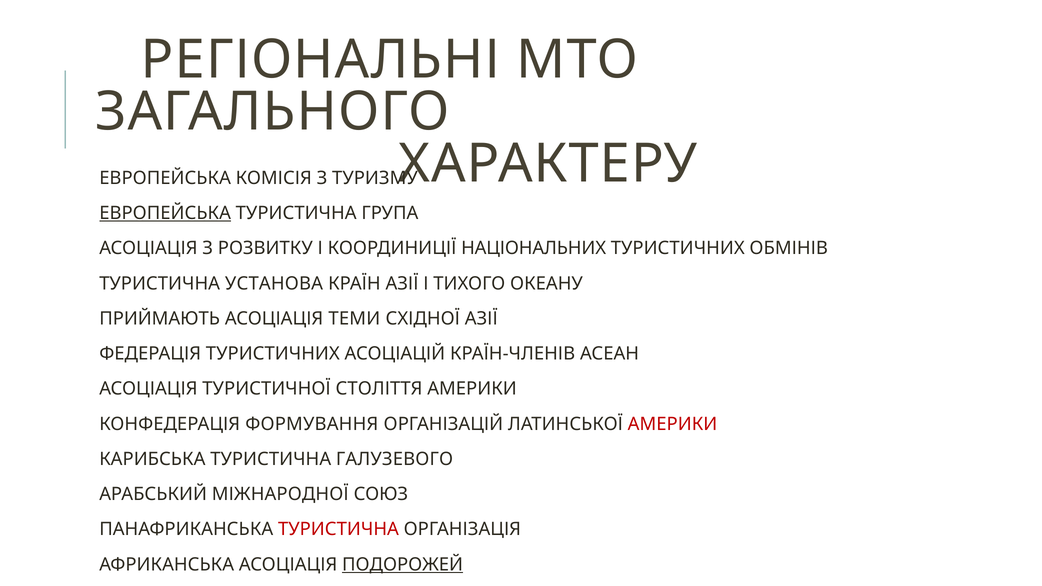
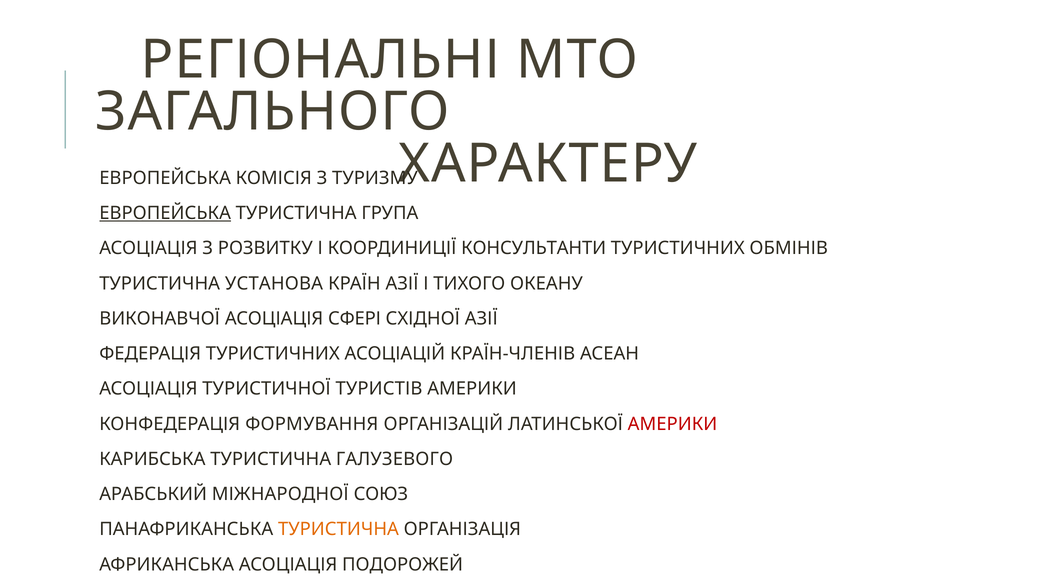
НАЦІОНАЛЬНИХ: НАЦІОНАЛЬНИХ -> КОНСУЛЬТАНТИ (534, 248)
ПРИЙМАЮТЬ: ПРИЙМАЮТЬ -> ВИКОНАВЧОЇ (160, 319)
ТЕМИ: ТЕМИ -> СФЕРІ (355, 319)
СТОЛІТТЯ: СТОЛІТТЯ -> ТУРИСТІВ (379, 389)
ТУРИСТИЧНА colour: red -> orange (338, 529)
ПОДОРОЖЕЙ underline: present -> none (403, 565)
